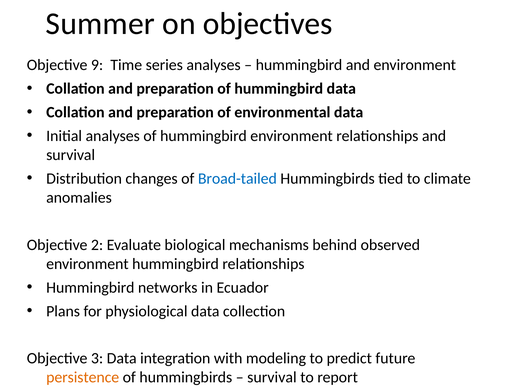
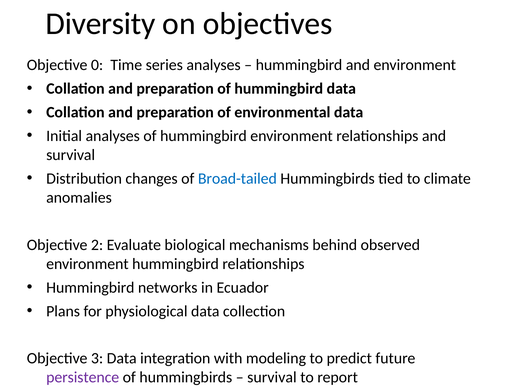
Summer: Summer -> Diversity (101, 24)
9: 9 -> 0 (97, 65)
persistence colour: orange -> purple (83, 377)
